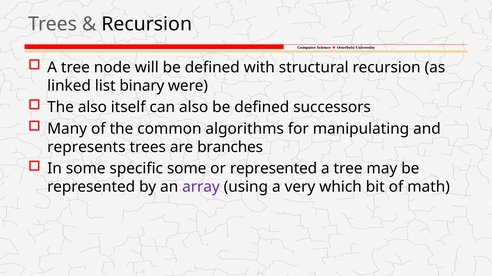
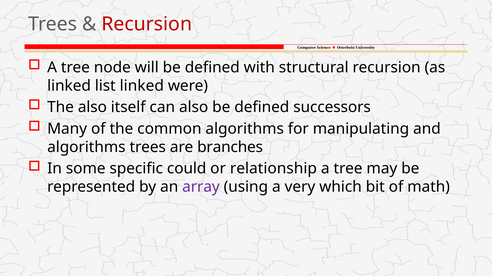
Recursion colour: black -> red (147, 24)
list binary: binary -> linked (142, 86)
represents: represents -> algorithms (86, 147)
specific some: some -> could (187, 169)
or represented: represented -> relationship (273, 169)
